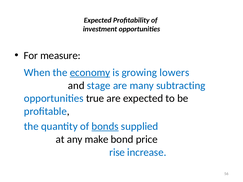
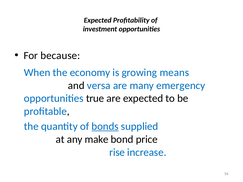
measure: measure -> because (60, 56)
economy underline: present -> none (90, 73)
lowers: lowers -> means (174, 73)
stage: stage -> versa (99, 86)
subtracting: subtracting -> emergency (181, 86)
